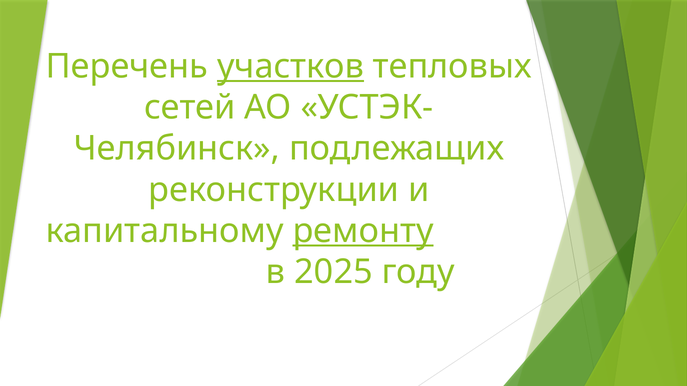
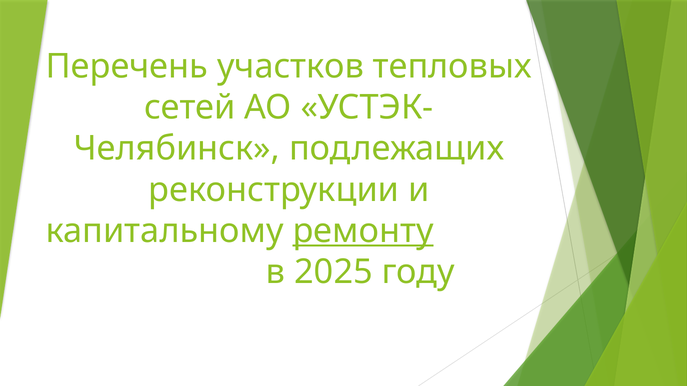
участков underline: present -> none (291, 66)
